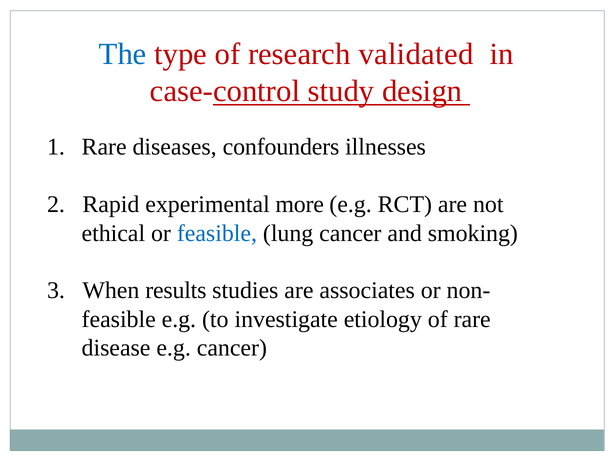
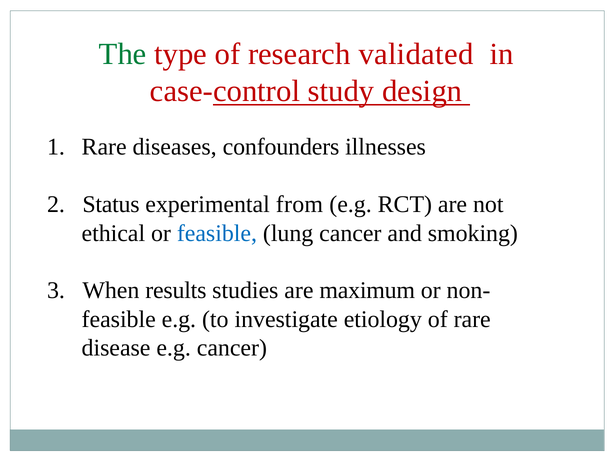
The colour: blue -> green (123, 54)
Rapid: Rapid -> Status (111, 205)
more: more -> from (299, 205)
associates: associates -> maximum (367, 291)
